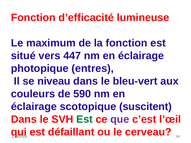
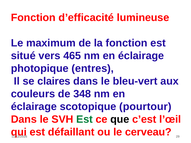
447: 447 -> 465 (72, 56)
niveau: niveau -> claires (54, 81)
590: 590 -> 348 (82, 94)
suscitent: suscitent -> pourtour (145, 107)
que colour: purple -> black (120, 120)
